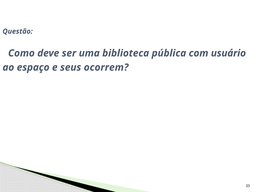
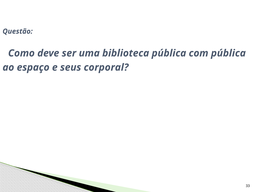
com usuário: usuário -> pública (228, 53)
ocorrem: ocorrem -> corporal (106, 67)
